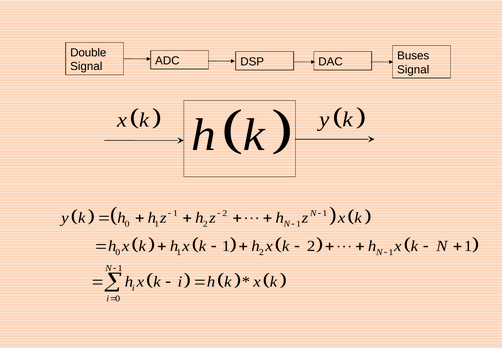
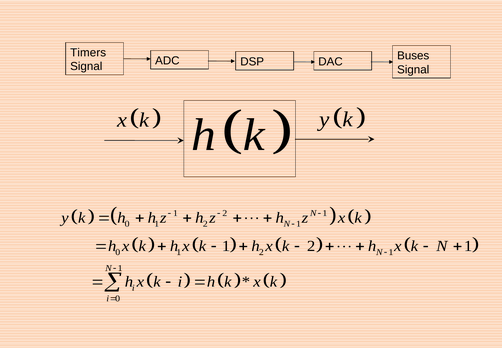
Double: Double -> Timers (88, 52)
